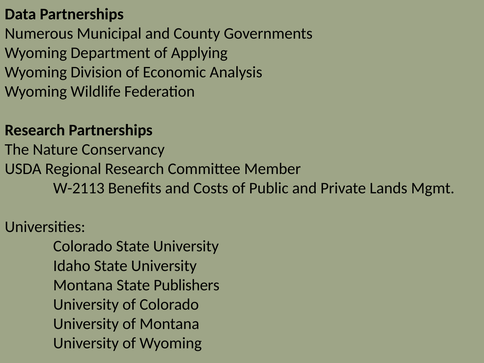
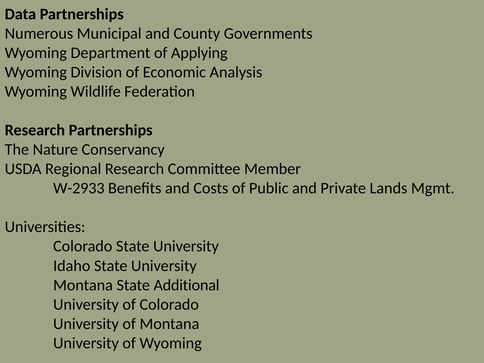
W-2113: W-2113 -> W-2933 (79, 188)
Publishers: Publishers -> Additional (187, 285)
